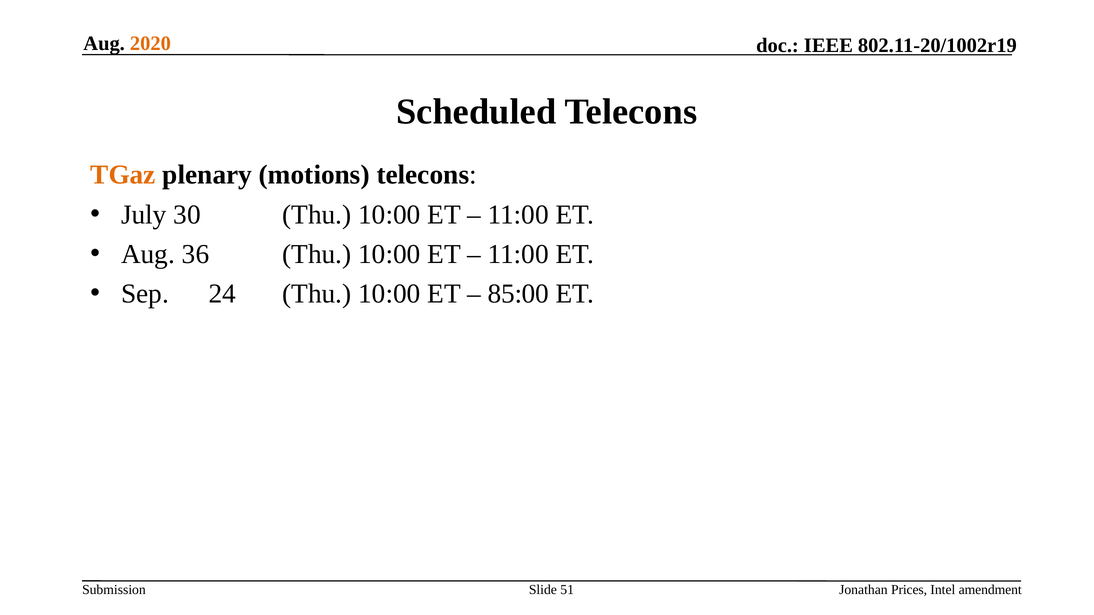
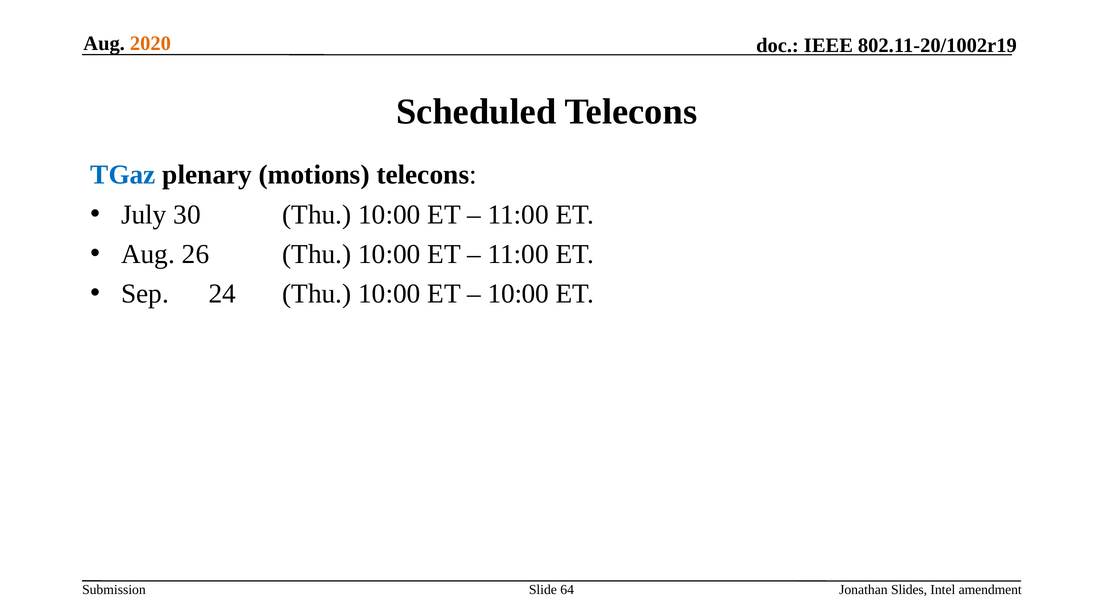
TGaz colour: orange -> blue (123, 175)
36: 36 -> 26 (196, 254)
85:00: 85:00 -> 10:00 (518, 294)
51: 51 -> 64 (567, 590)
Prices: Prices -> Slides (909, 590)
